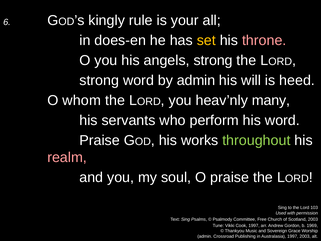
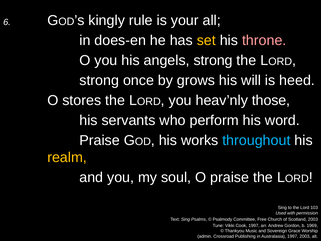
strong word: word -> once (138, 80)
by admin: admin -> grows (196, 80)
whom: whom -> stores (82, 100)
many: many -> those (271, 100)
throughout colour: light green -> light blue (256, 140)
realm colour: pink -> yellow (67, 157)
